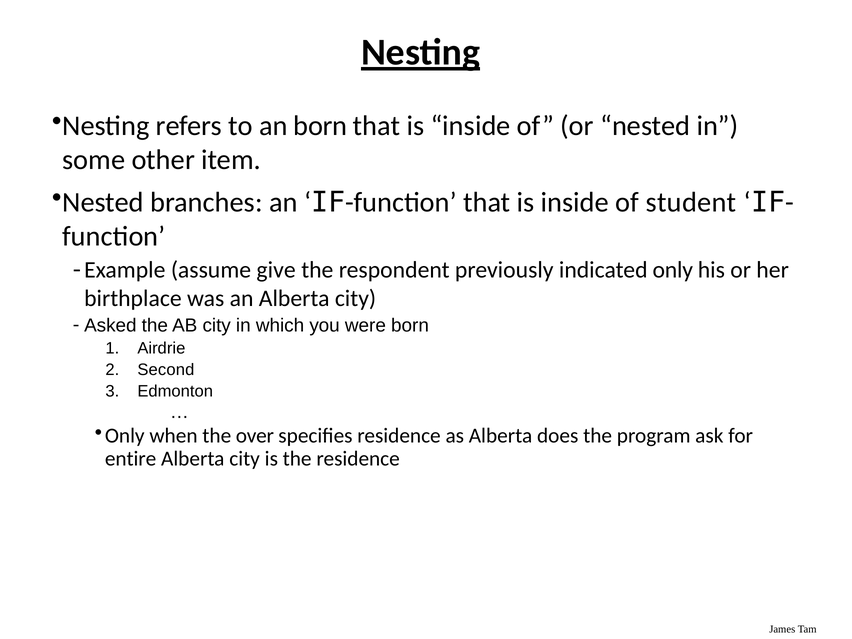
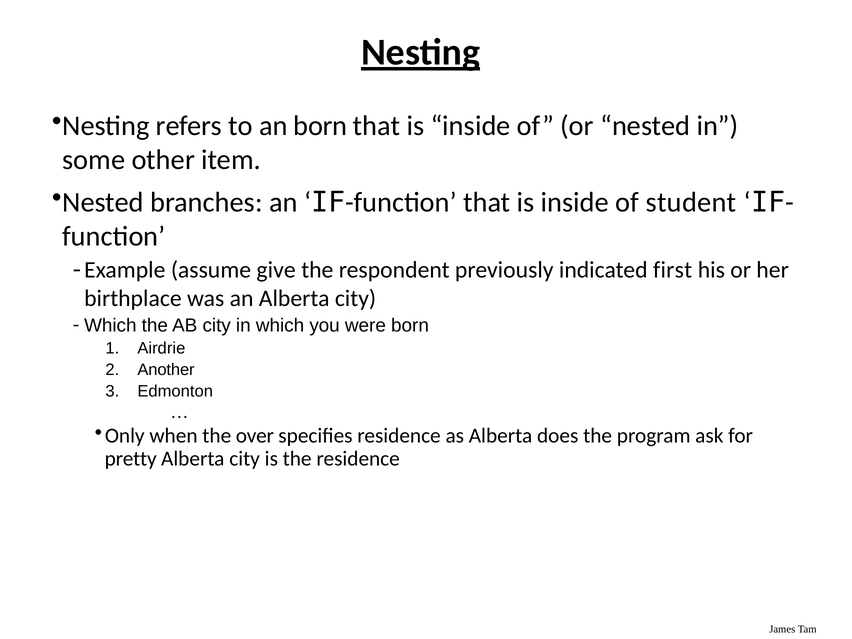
indicated only: only -> first (673, 270)
Asked: Asked -> Which (110, 325)
Second: Second -> Another (166, 370)
entire: entire -> pretty (131, 459)
